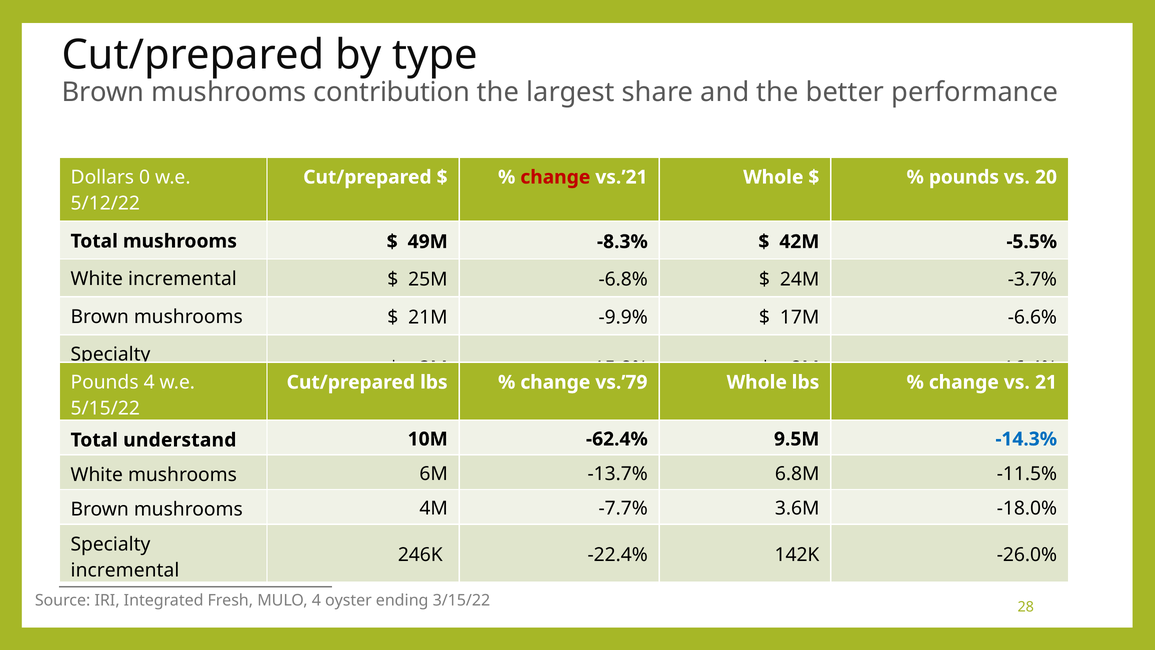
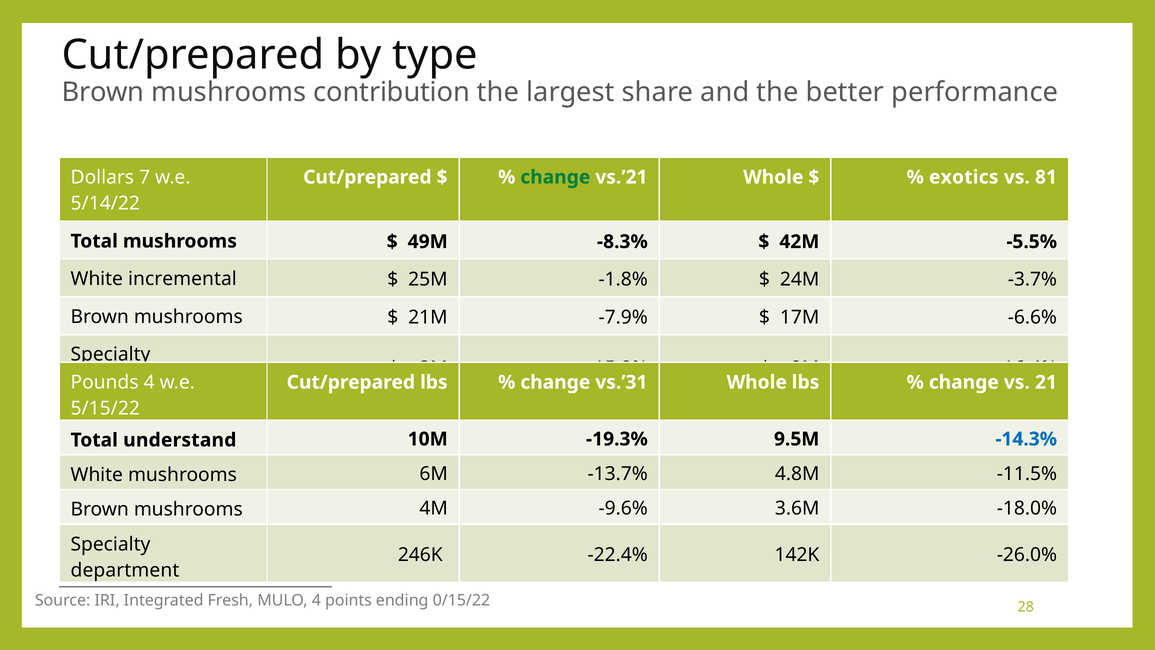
0: 0 -> 7 (145, 177)
change colour: red -> green (555, 177)
pounds: pounds -> exotics (964, 177)
20: 20 -> 81 (1046, 177)
5/12/22: 5/12/22 -> 5/14/22 (105, 203)
-6.8%: -6.8% -> -1.8% (623, 279)
-9.9%: -9.9% -> -7.9% (623, 317)
vs.’79: vs.’79 -> vs.’31 (621, 382)
-62.4%: -62.4% -> -19.3% (617, 439)
6.8M: 6.8M -> 4.8M (797, 474)
-7.7%: -7.7% -> -9.6% (623, 508)
incremental: incremental -> department (125, 570)
oyster: oyster -> points (348, 600)
3/15/22: 3/15/22 -> 0/15/22 (461, 600)
